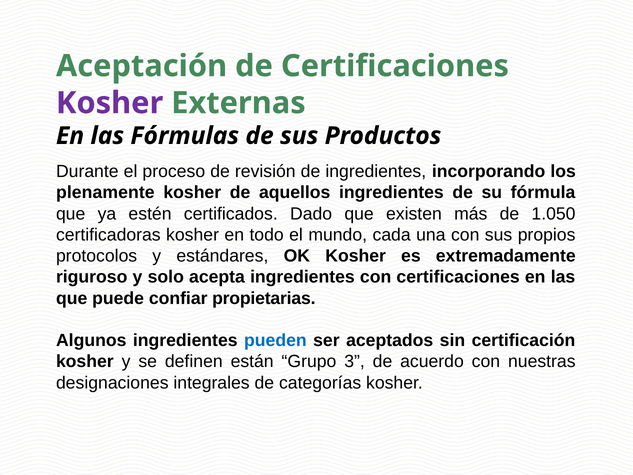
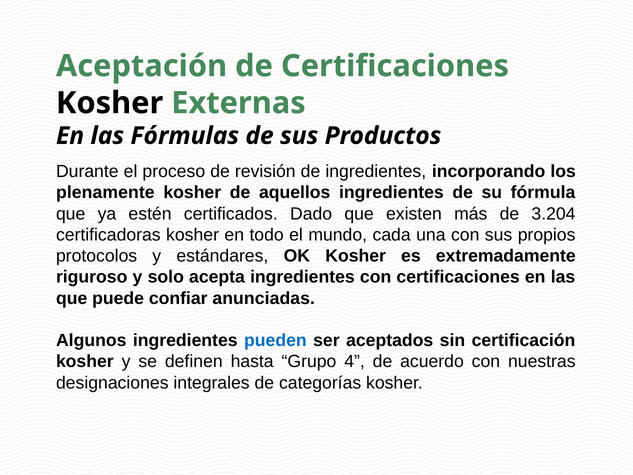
Kosher colour: purple -> black (110, 103)
1.050: 1.050 -> 3.204 (554, 214)
propietarias: propietarias -> anunciadas (264, 298)
están: están -> hasta (252, 361)
3: 3 -> 4 (355, 361)
